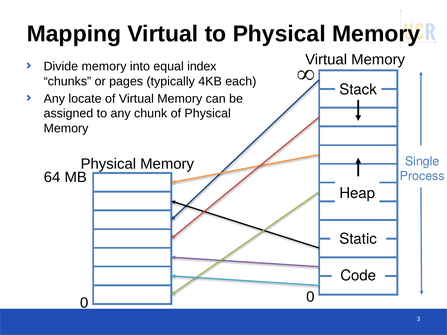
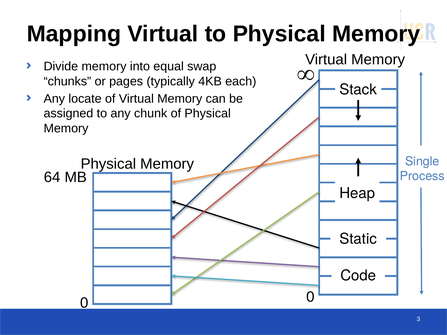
index: index -> swap (202, 66)
